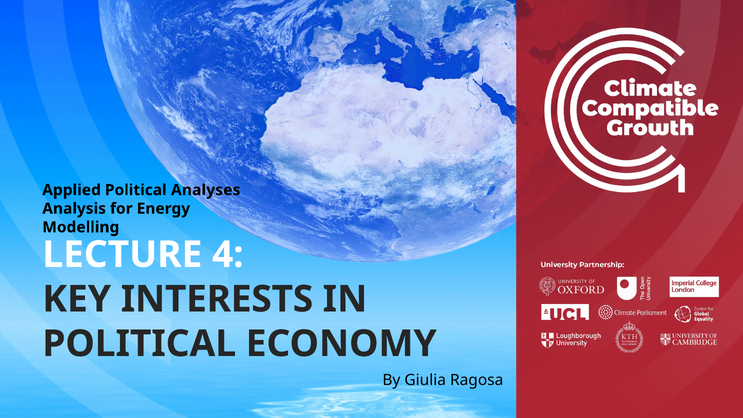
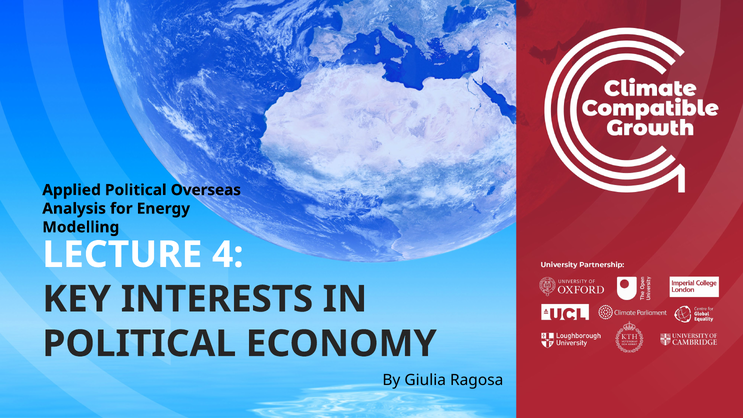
Analyses: Analyses -> Overseas (206, 190)
